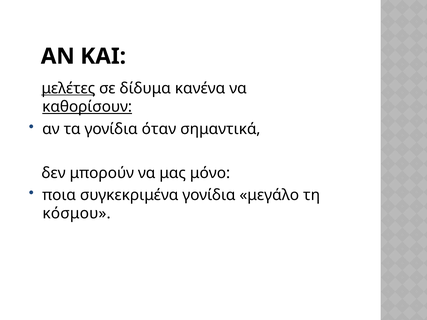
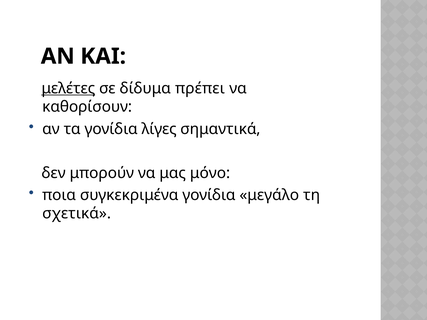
κανένα: κανένα -> πρέπει (200, 88)
καθορίσουν underline: present -> none (87, 107)
όταν: όταν -> λίγες (159, 129)
κόσμου: κόσμου -> σχετικά (77, 214)
